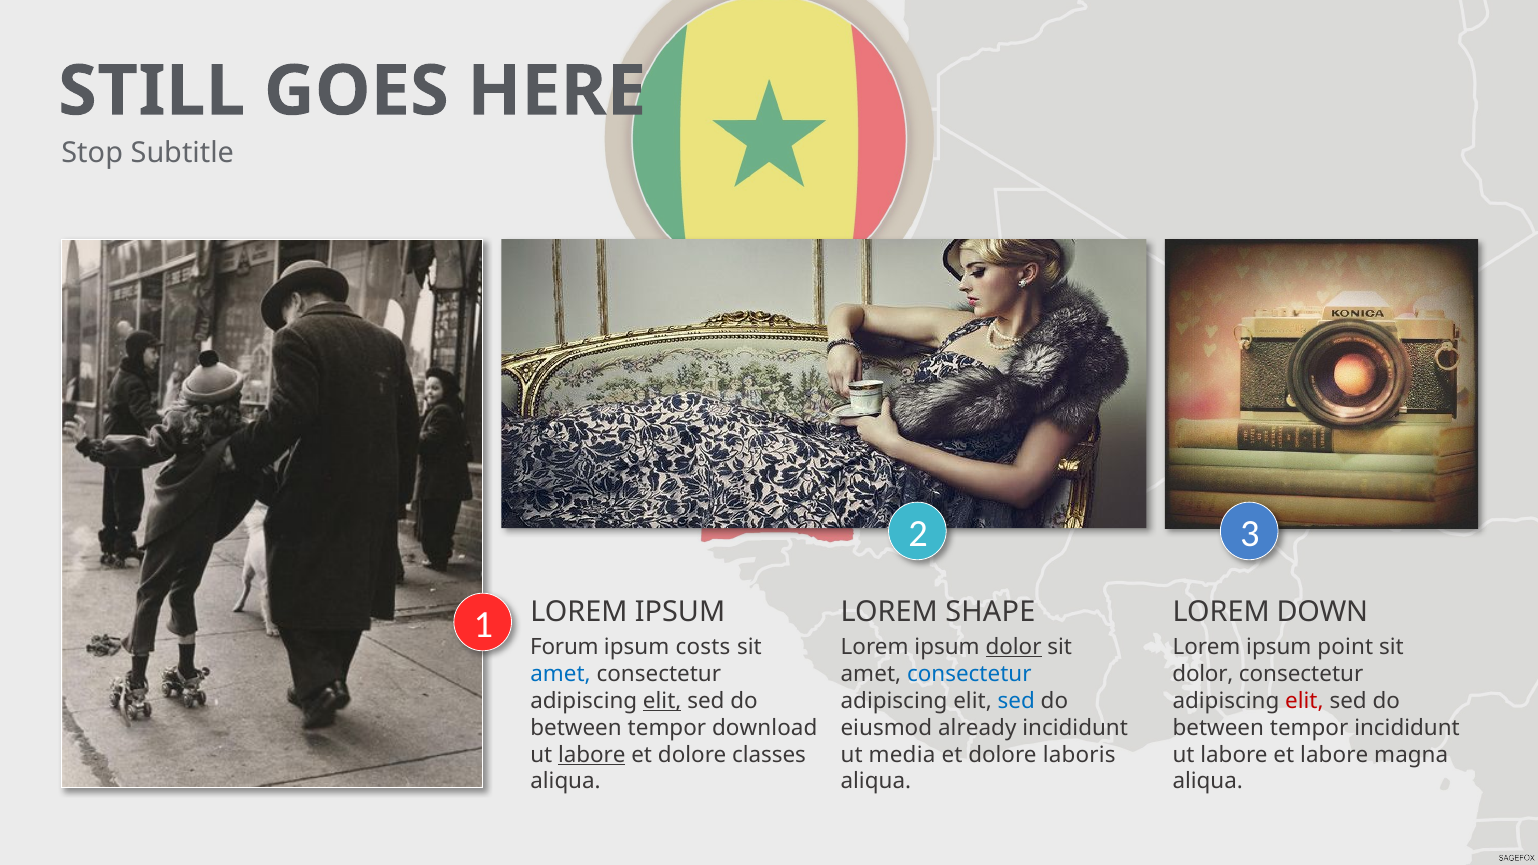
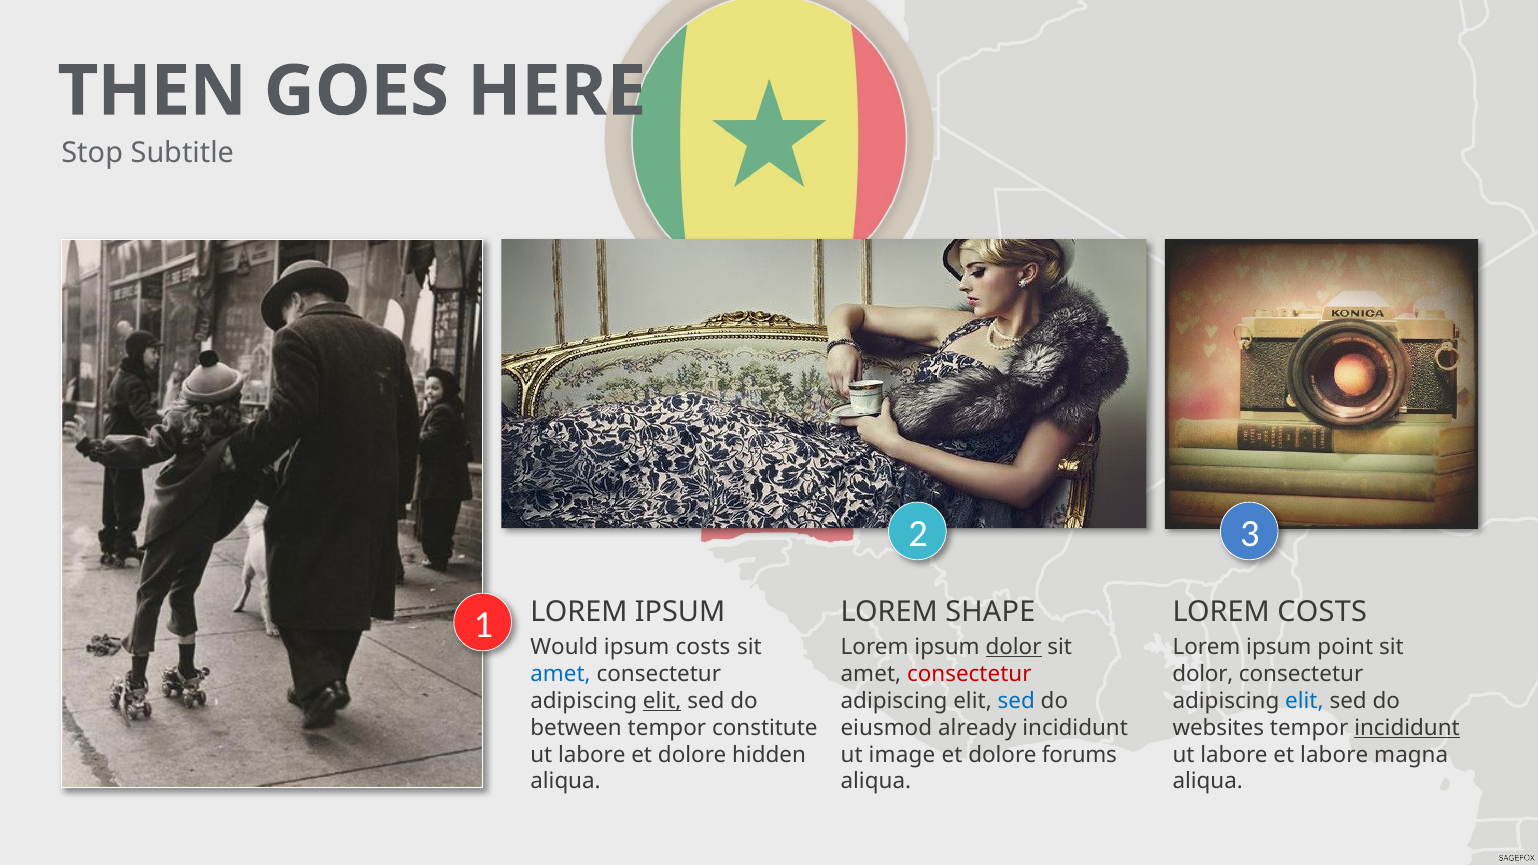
STILL: STILL -> THEN (152, 91)
LOREM DOWN: DOWN -> COSTS (1322, 612)
Forum: Forum -> Would (564, 647)
consectetur colour: blue -> red (969, 674)
elit colour: red -> blue (1304, 701)
download: download -> constitute (765, 728)
between: between -> websites (1218, 728)
incididunt underline: none -> present (1407, 728)
labore underline: present -> none (592, 755)
classes: classes -> hidden (769, 755)
media: media -> image (902, 755)
laboris: laboris -> forums (1079, 755)
